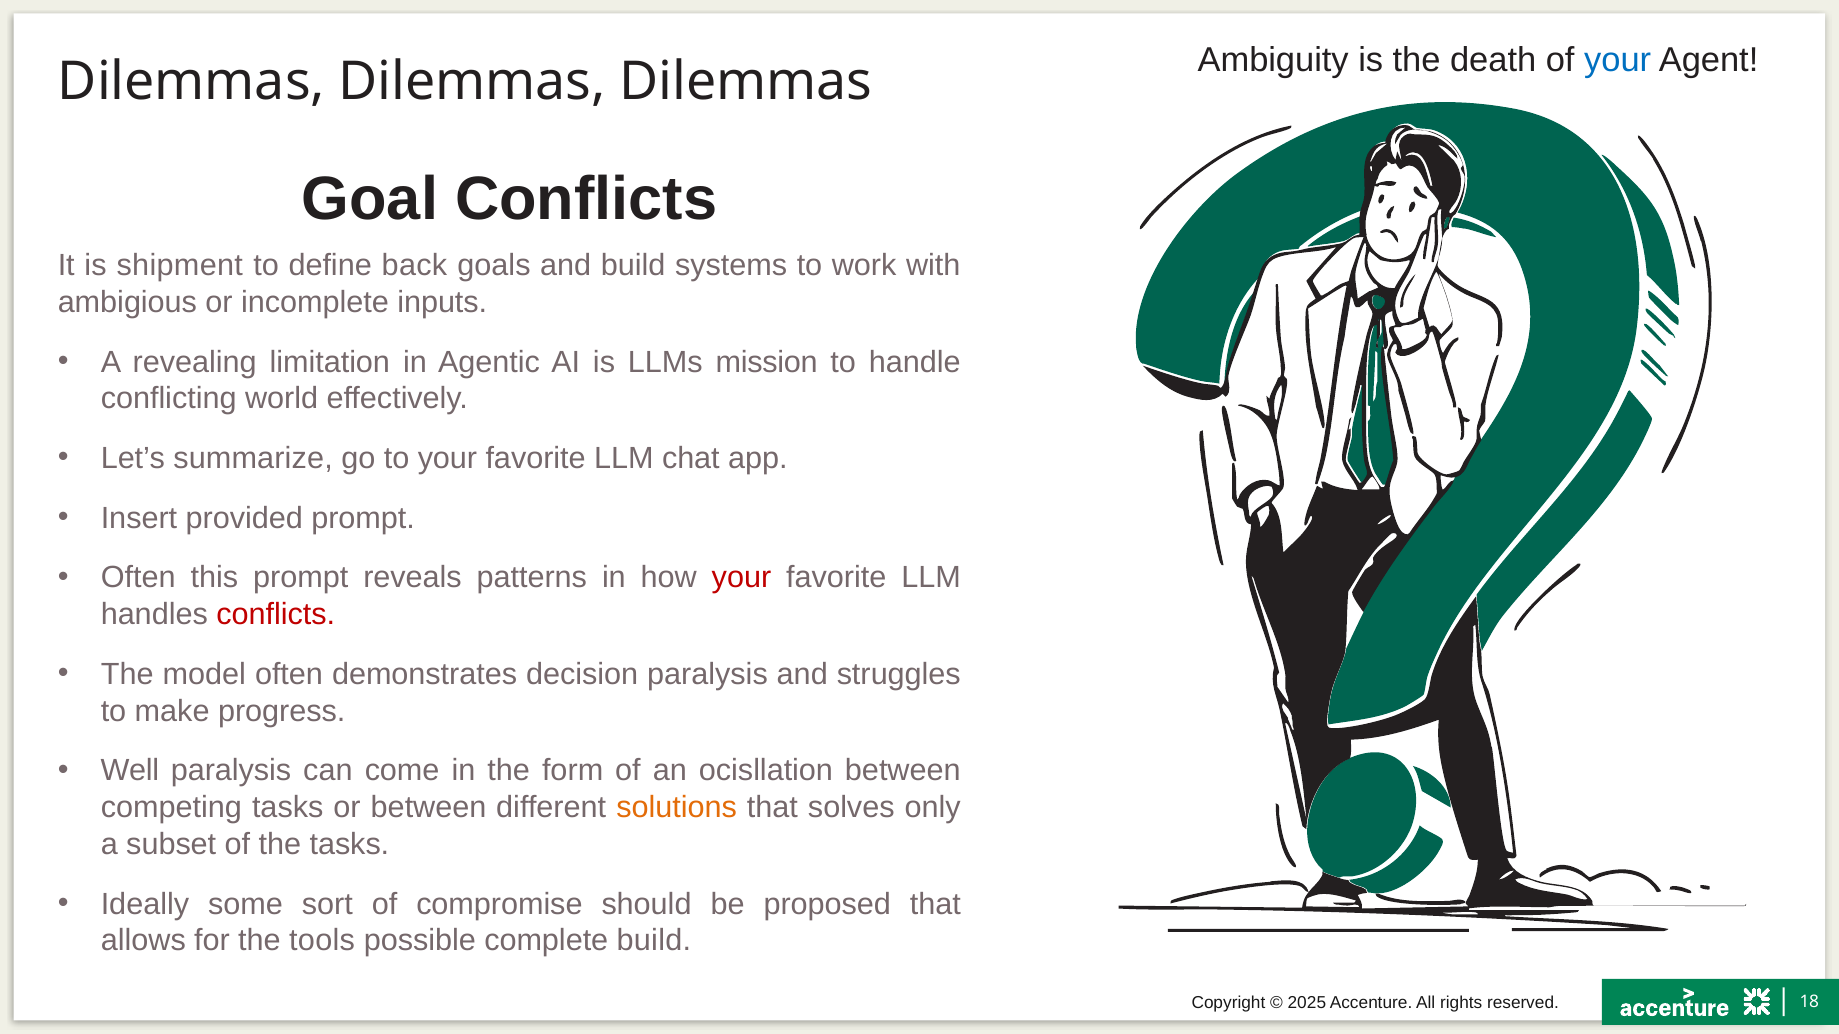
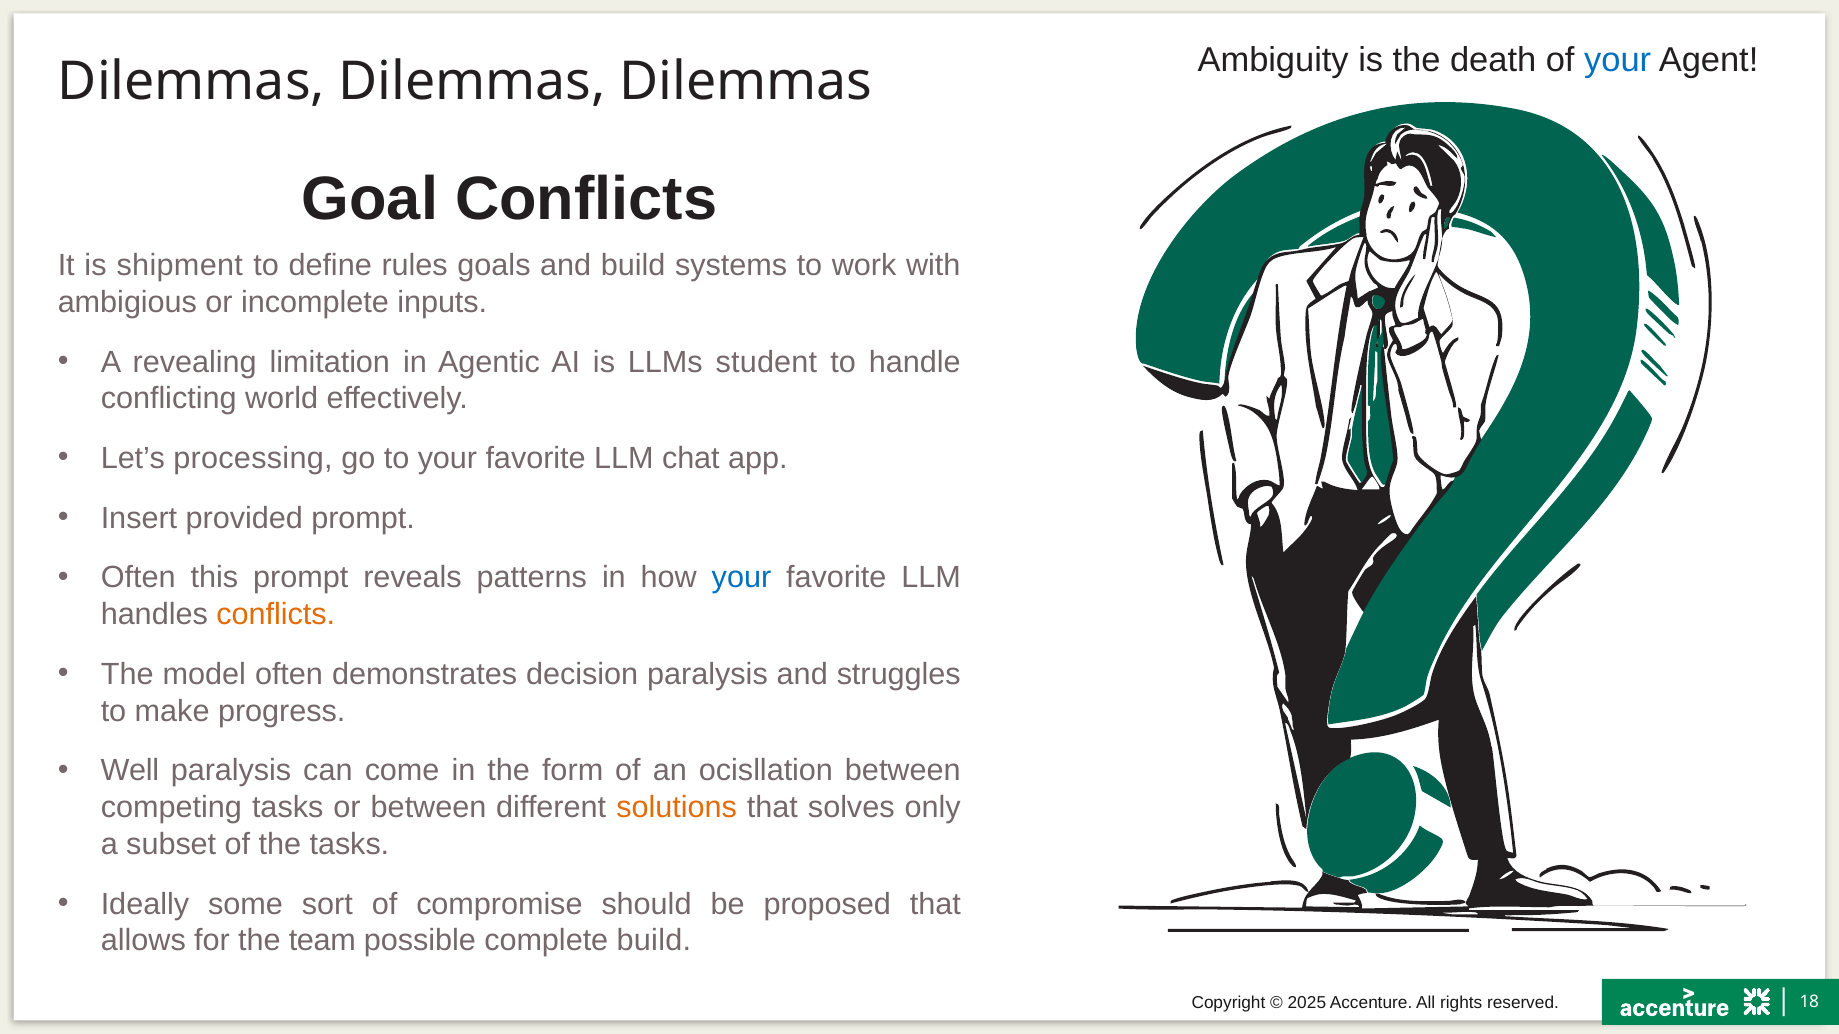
back: back -> rules (415, 266)
mission: mission -> student (766, 362)
summarize: summarize -> processing (253, 459)
your colour: red -> blue (742, 578)
conflicts colour: red -> orange (276, 615)
tools: tools -> team (322, 941)
